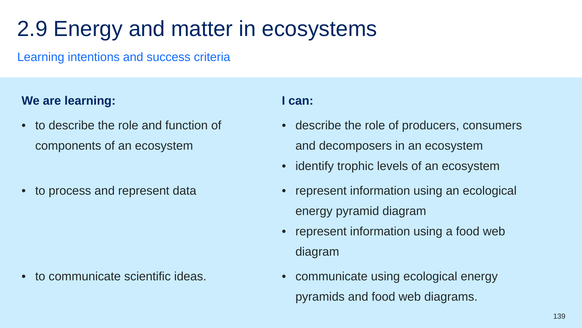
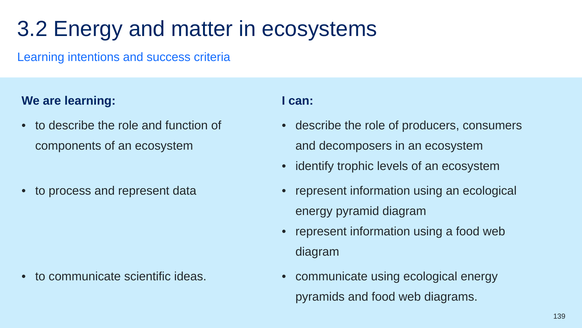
2.9: 2.9 -> 3.2 (32, 29)
